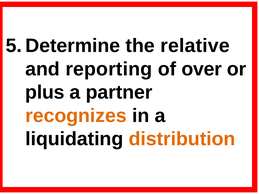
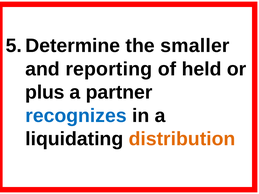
relative: relative -> smaller (195, 46)
over: over -> held (202, 69)
recognizes colour: orange -> blue (76, 116)
